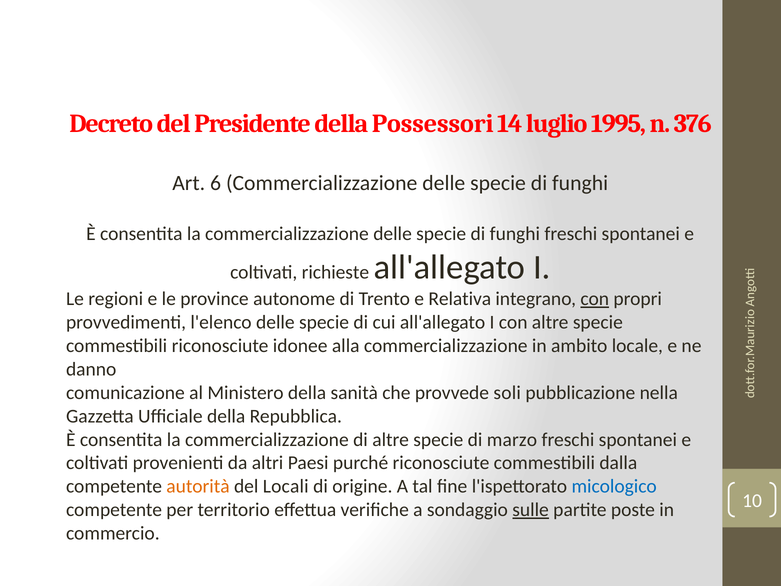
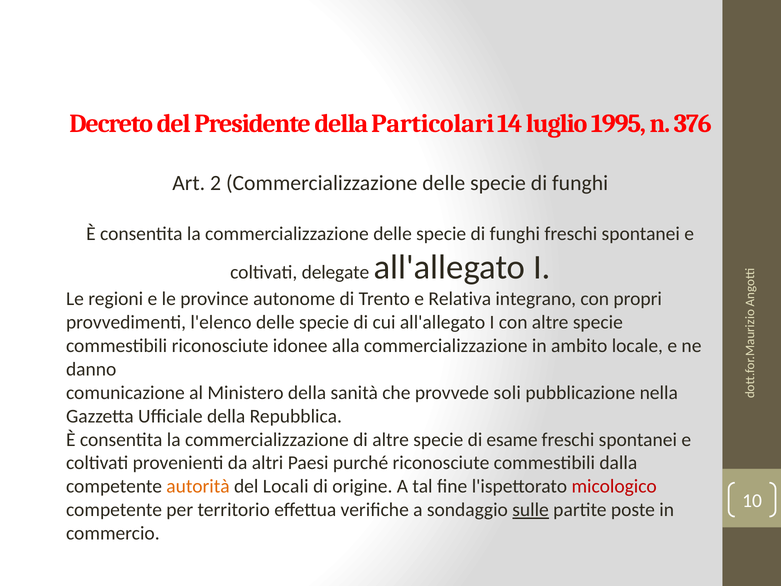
Possessori: Possessori -> Particolari (433, 123)
6: 6 -> 2 (216, 183)
richieste: richieste -> delegate (335, 272)
con underline: present -> none (595, 299)
marzo: marzo -> esame (512, 439)
micologico colour: blue -> red (614, 486)
